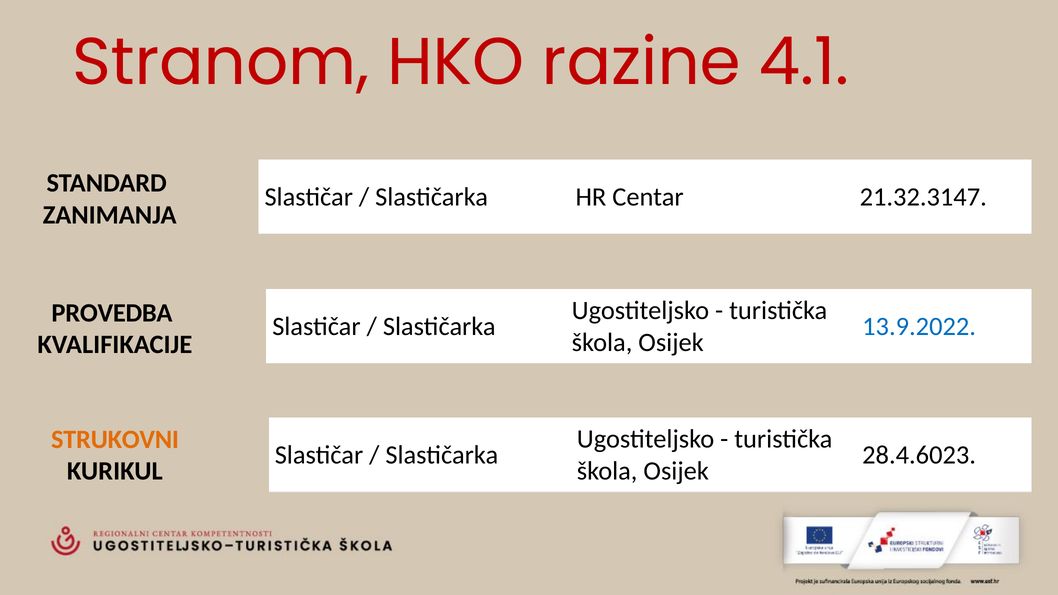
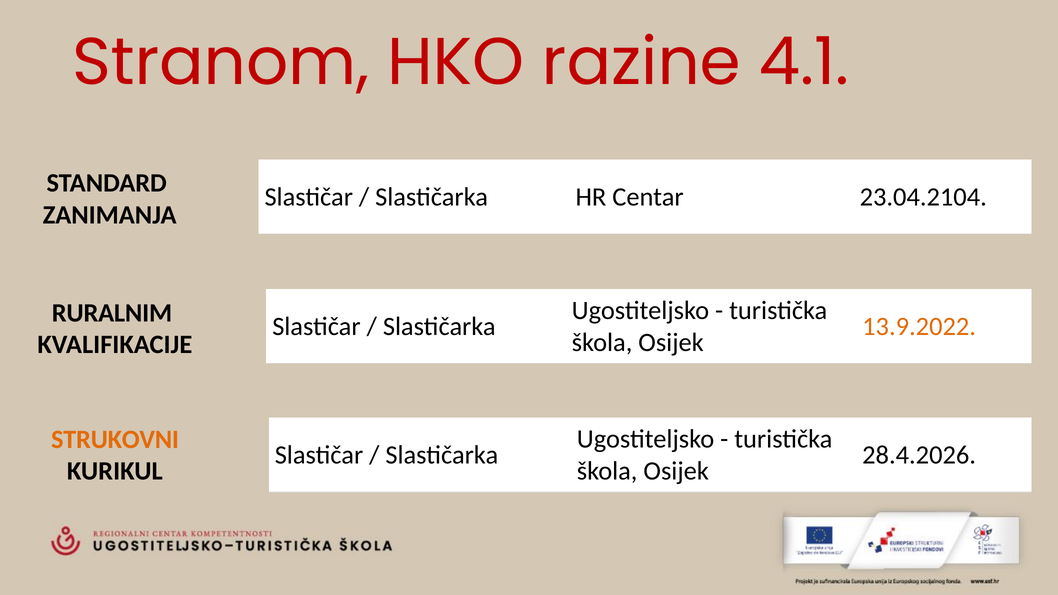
21.32.3147: 21.32.3147 -> 23.04.2104 (923, 197)
PROVEDBA: PROVEDBA -> RURALNIM (112, 313)
13.9.2022 colour: blue -> orange (919, 326)
28.4.6023: 28.4.6023 -> 28.4.2026 (919, 455)
